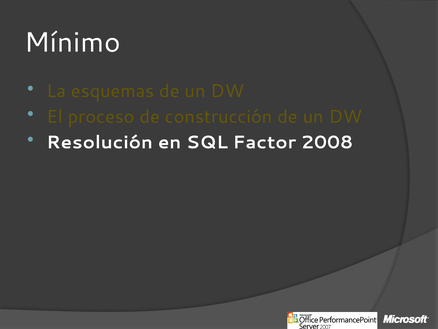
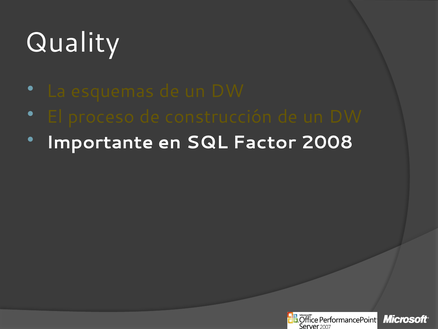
Mínimo: Mínimo -> Quality (72, 42)
Resolución: Resolución -> Importante (100, 142)
